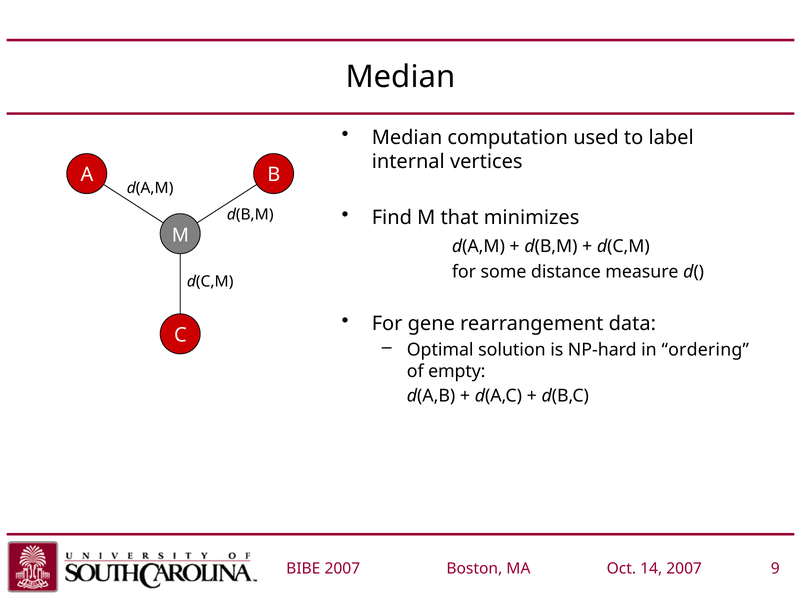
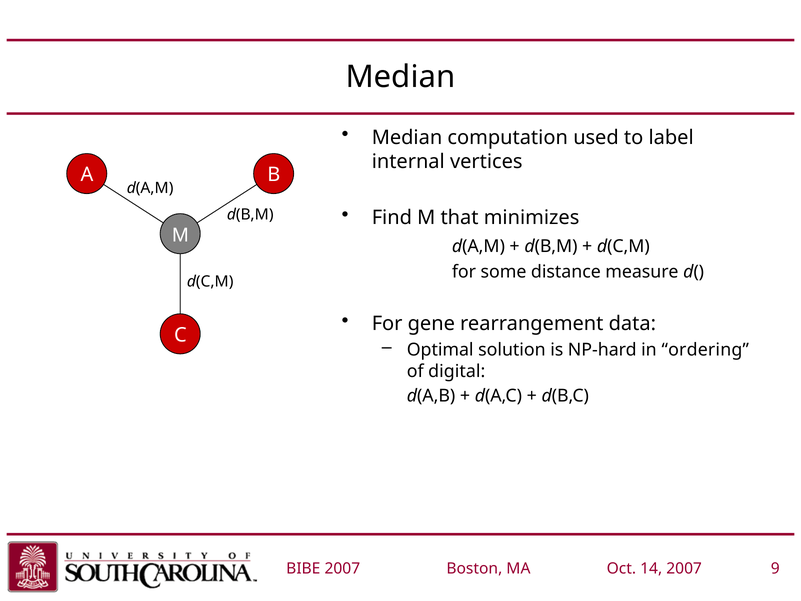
empty: empty -> digital (457, 371)
